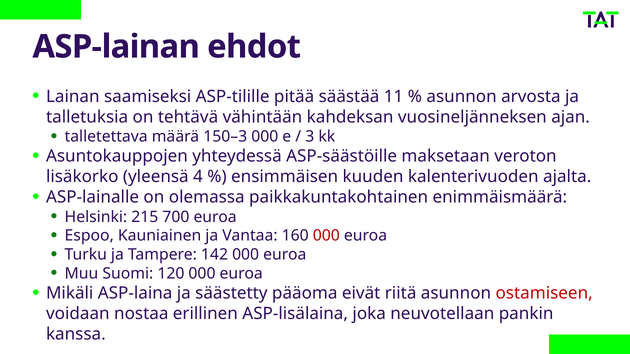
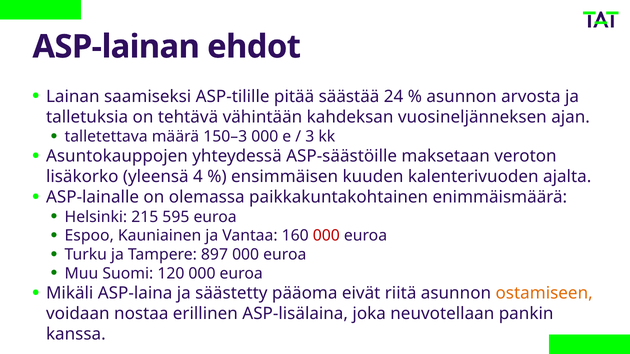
11: 11 -> 24 (394, 97)
700: 700 -> 595 (176, 217)
142: 142 -> 897 (215, 255)
ostamiseen colour: red -> orange (544, 294)
